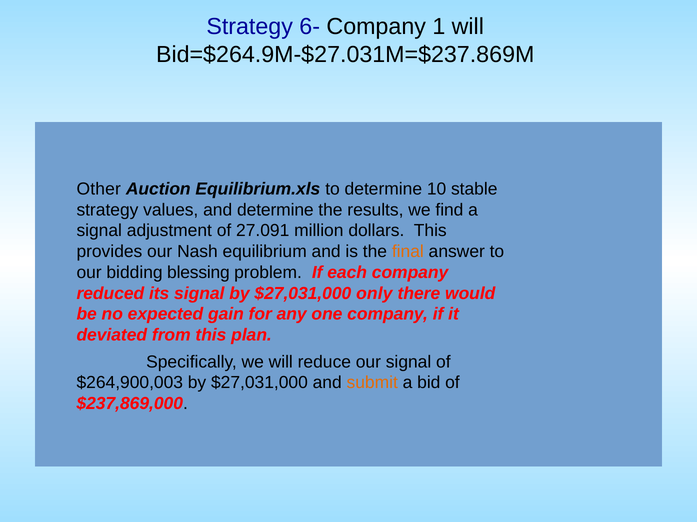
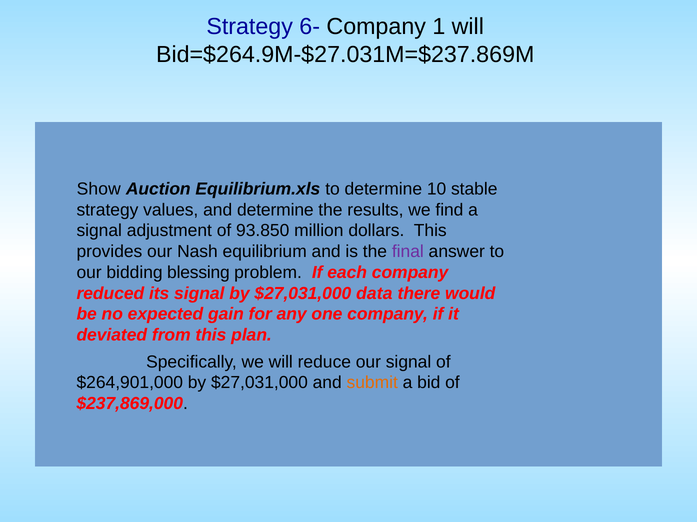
Other: Other -> Show (99, 189)
27.091: 27.091 -> 93.850 (263, 231)
final colour: orange -> purple (408, 252)
only: only -> data (374, 294)
$264,900,003: $264,900,003 -> $264,901,000 (130, 383)
